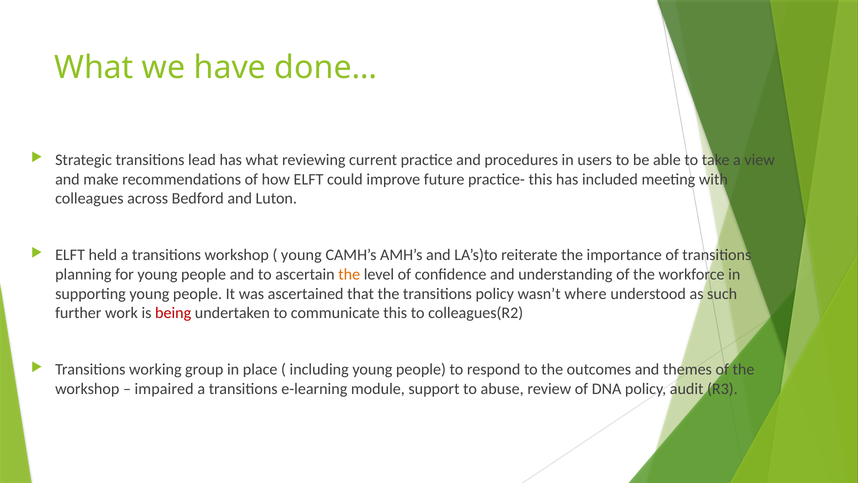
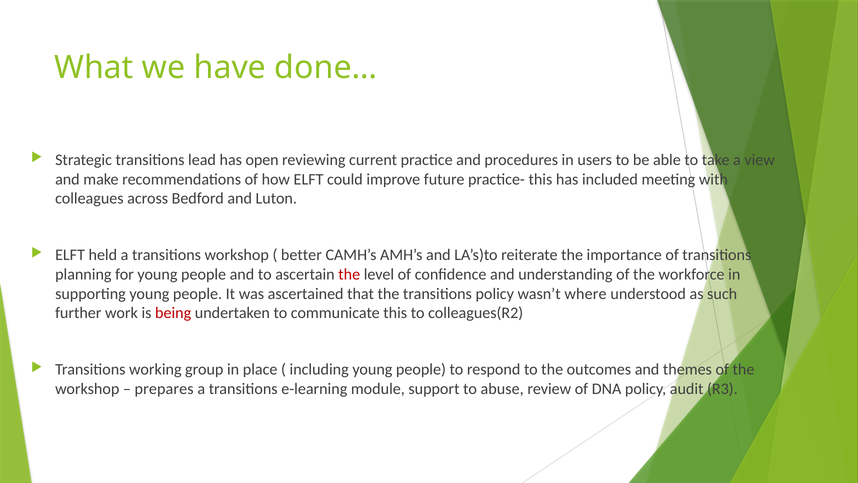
has what: what -> open (262, 160)
young: young -> better (301, 255)
the colour: orange -> red (349, 274)
impaired: impaired -> prepares (164, 389)
